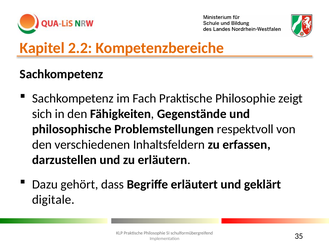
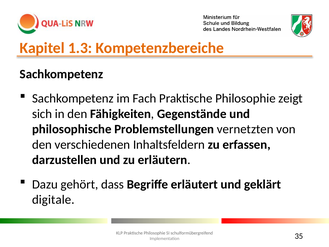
2.2: 2.2 -> 1.3 (80, 48)
respektvoll: respektvoll -> vernetzten (245, 129)
